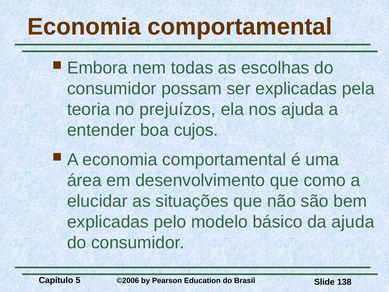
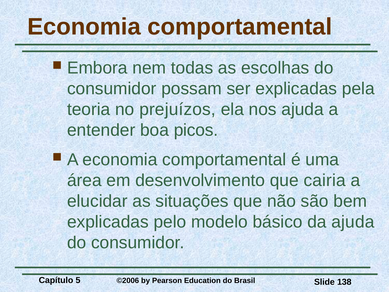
cujos: cujos -> picos (196, 130)
como: como -> cairia (325, 180)
